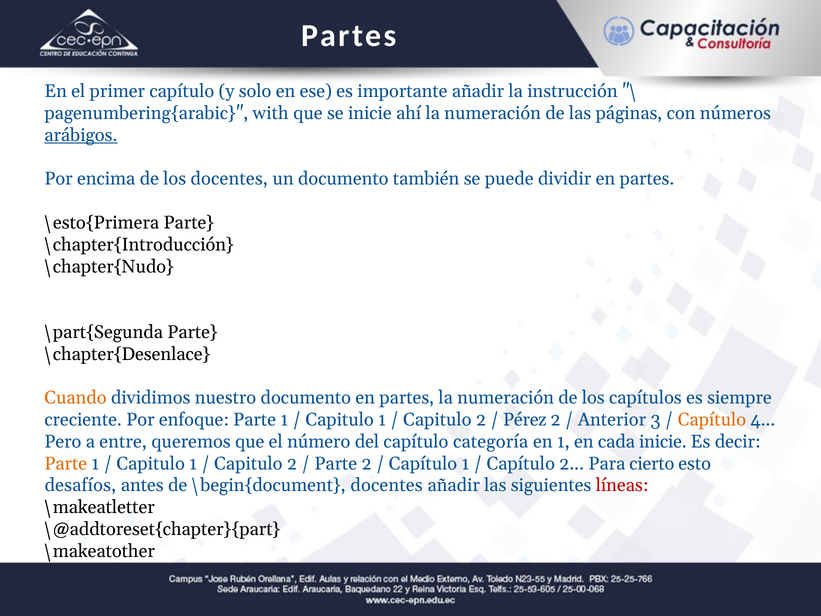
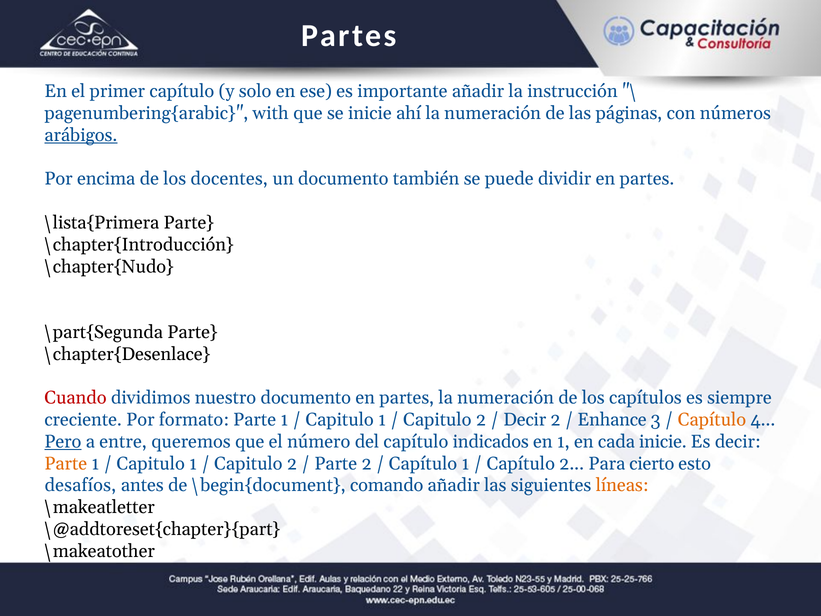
\esto{Primera: \esto{Primera -> \lista{Primera (102, 223)
Cuando colour: orange -> red (75, 398)
enfoque: enfoque -> formato (194, 420)
Pérez: Pérez -> Decir (525, 420)
Anterior: Anterior -> Enhance (612, 420)
Pero underline: none -> present (63, 441)
categoría: categoría -> indicados (491, 441)
\begin{document docentes: docentes -> comando (387, 485)
líneas colour: red -> orange (622, 485)
